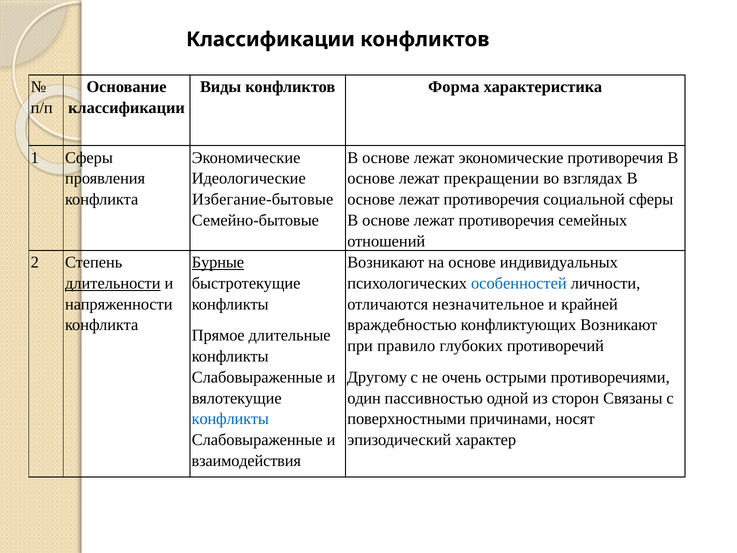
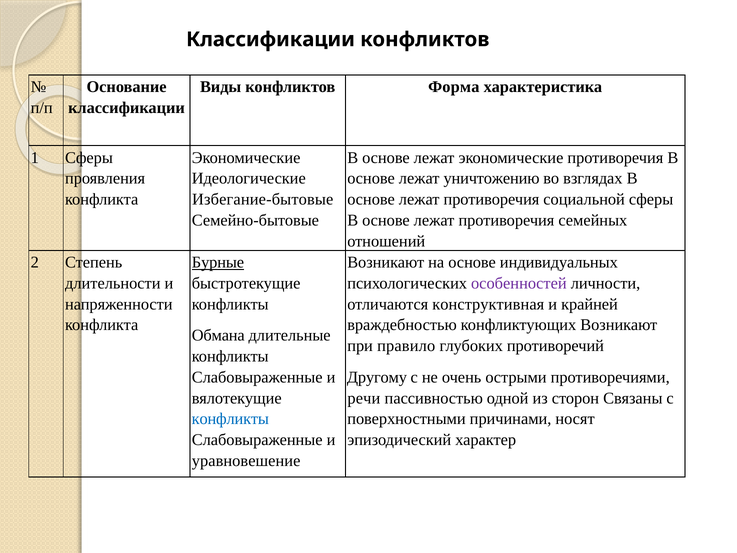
прекращении: прекращении -> уничтожению (492, 178)
длительности underline: present -> none (113, 283)
особенностей colour: blue -> purple (519, 283)
незначительное: незначительное -> конструктивная (488, 304)
Прямое: Прямое -> Обмана (218, 335)
один: один -> речи (364, 398)
взаимодействия: взаимодействия -> уравновешение (246, 461)
